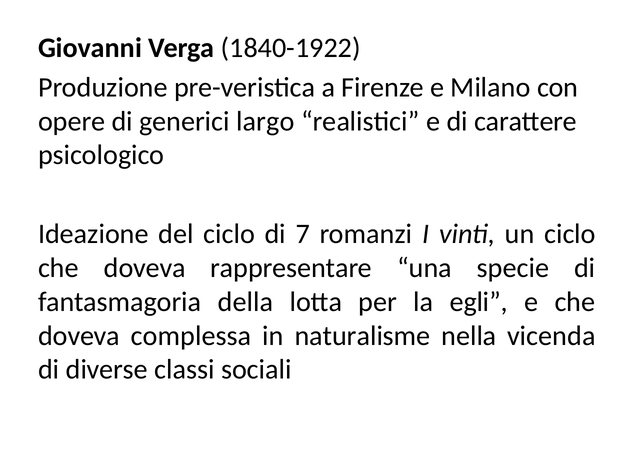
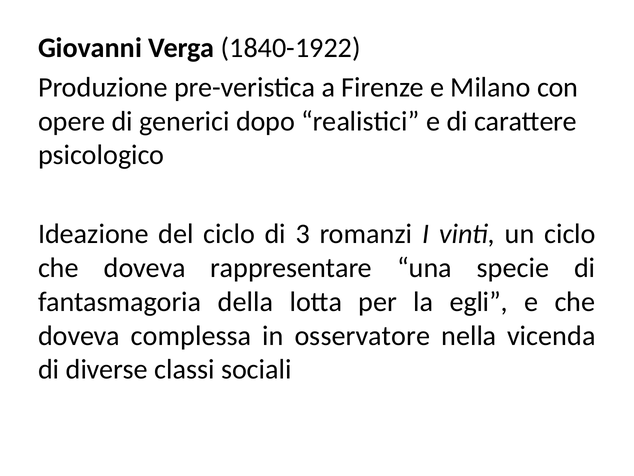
largo: largo -> dopo (266, 121)
7: 7 -> 3 (303, 234)
naturalisme: naturalisme -> osservatore (362, 335)
